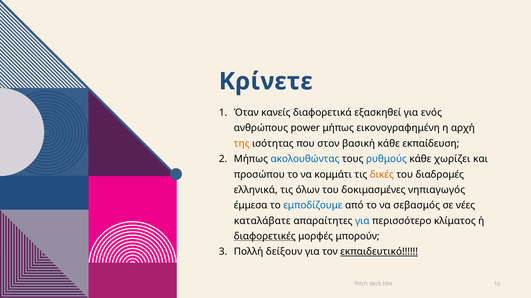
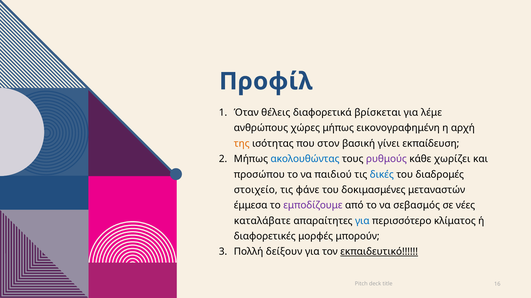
Κρίνετε: Κρίνετε -> Προφίλ (266, 82)
κανείς: κανείς -> θέλεις (276, 113)
εξασκηθεί: εξασκηθεί -> βρίσκεται (378, 113)
ενός: ενός -> λέμε (431, 113)
power: power -> χώρες (305, 128)
βασική κάθε: κάθε -> γίνει (389, 144)
ρυθμούς colour: blue -> purple (386, 159)
κομμάτι: κομμάτι -> παιδιού (333, 175)
δικές colour: orange -> blue (382, 175)
ελληνικά: ελληνικά -> στοιχείο (256, 190)
όλων: όλων -> φάνε (308, 190)
νηπιαγωγός: νηπιαγωγός -> μεταναστών (437, 190)
εμποδίζουμε colour: blue -> purple (313, 206)
διαφορετικές underline: present -> none (265, 237)
